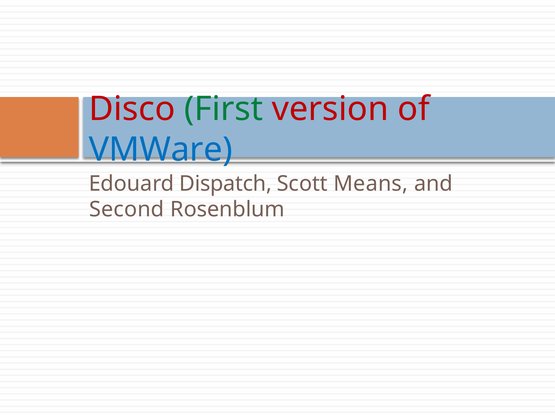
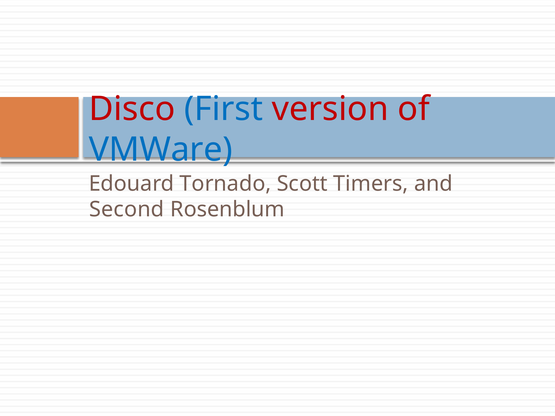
First colour: green -> blue (224, 109)
Dispatch: Dispatch -> Tornado (225, 184)
Means: Means -> Timers (371, 184)
